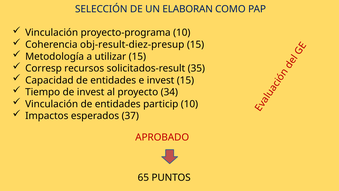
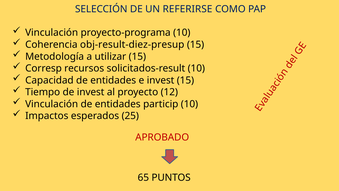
ELABORAN: ELABORAN -> REFERIRSE (188, 9)
solicitados-result 35: 35 -> 10 (196, 68)
34: 34 -> 12 (169, 92)
37: 37 -> 25 (130, 116)
